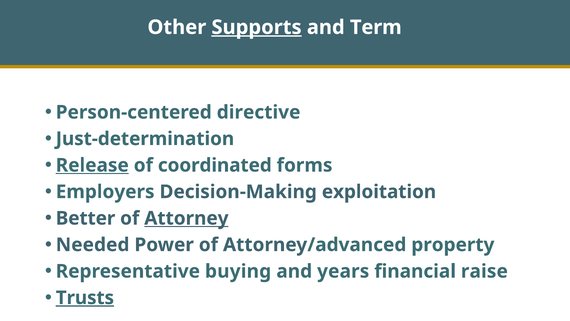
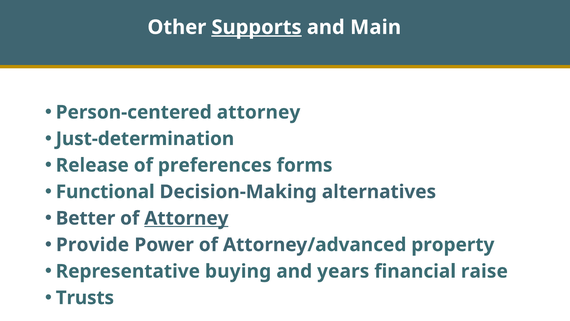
Term: Term -> Main (376, 27)
Person-centered directive: directive -> attorney (259, 112)
Release underline: present -> none (92, 165)
coordinated: coordinated -> preferences (215, 165)
Employers: Employers -> Functional (105, 192)
exploitation: exploitation -> alternatives (379, 192)
Needed: Needed -> Provide (93, 245)
Trusts underline: present -> none (85, 297)
